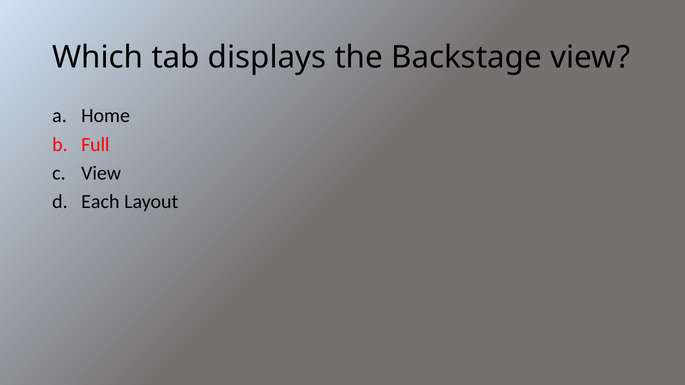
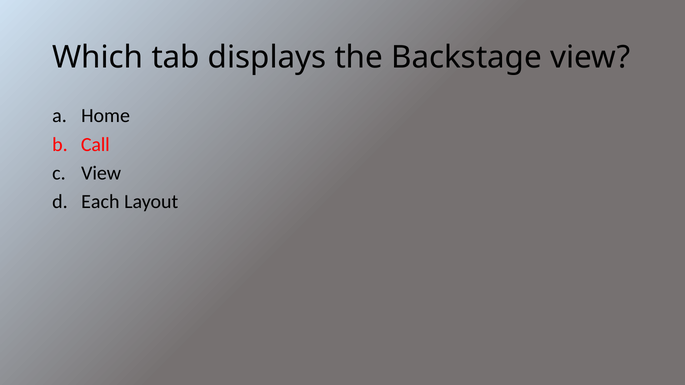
Full: Full -> Call (95, 145)
